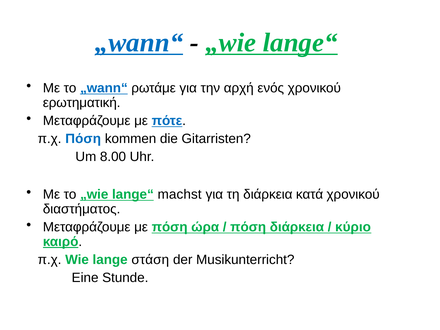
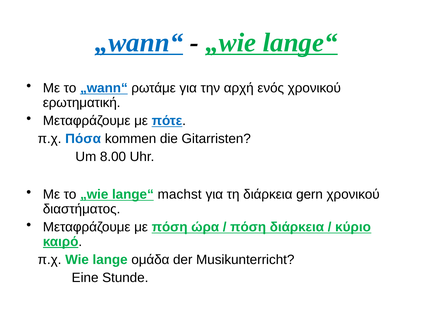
π.χ Πόση: Πόση -> Πόσα (83, 139)
κατά: κατά -> gern (310, 194)
στάση: στάση -> ομάδα (150, 260)
